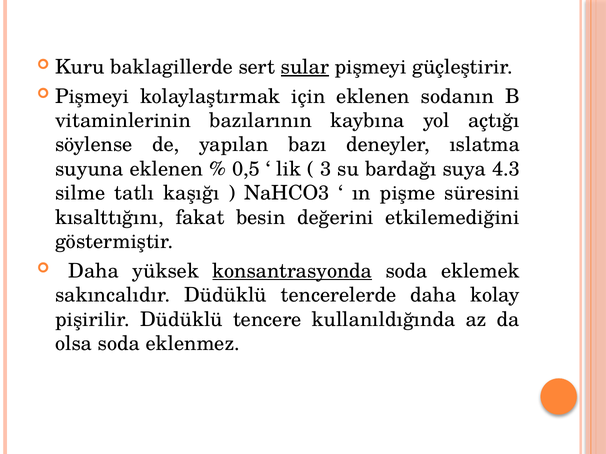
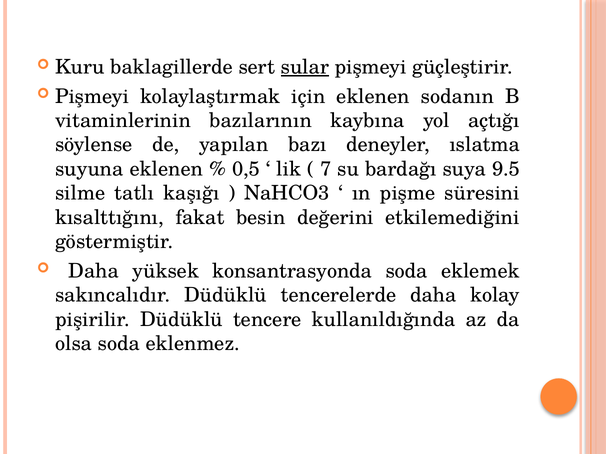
3: 3 -> 7 (326, 169)
4.3: 4.3 -> 9.5 (506, 169)
konsantrasyonda underline: present -> none (292, 271)
